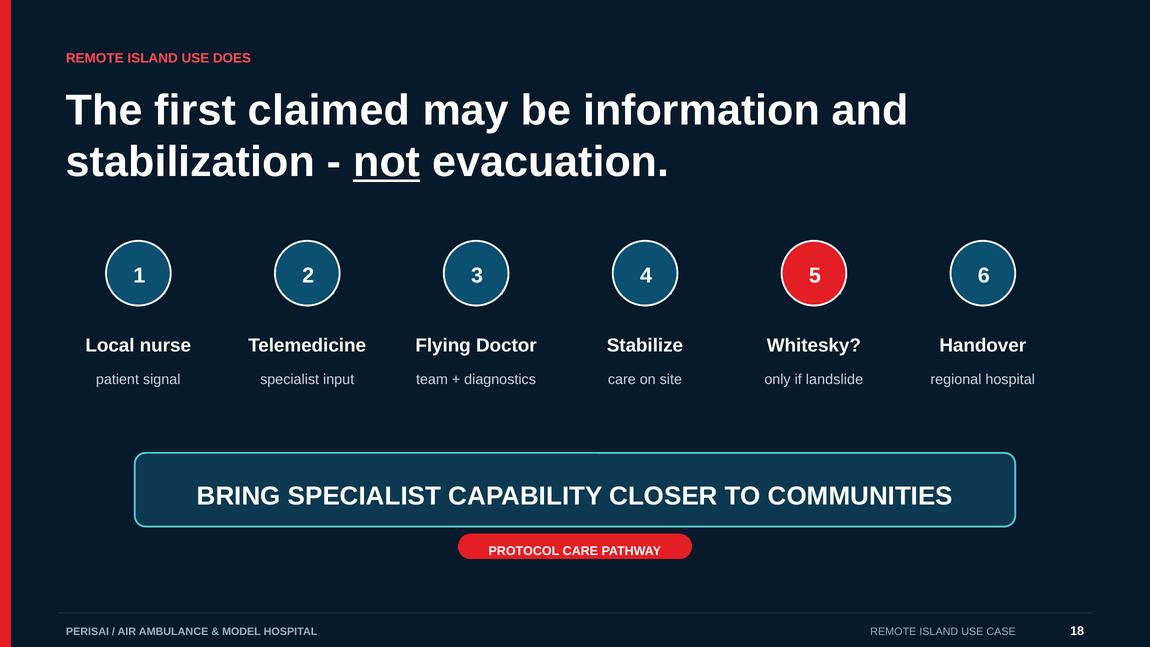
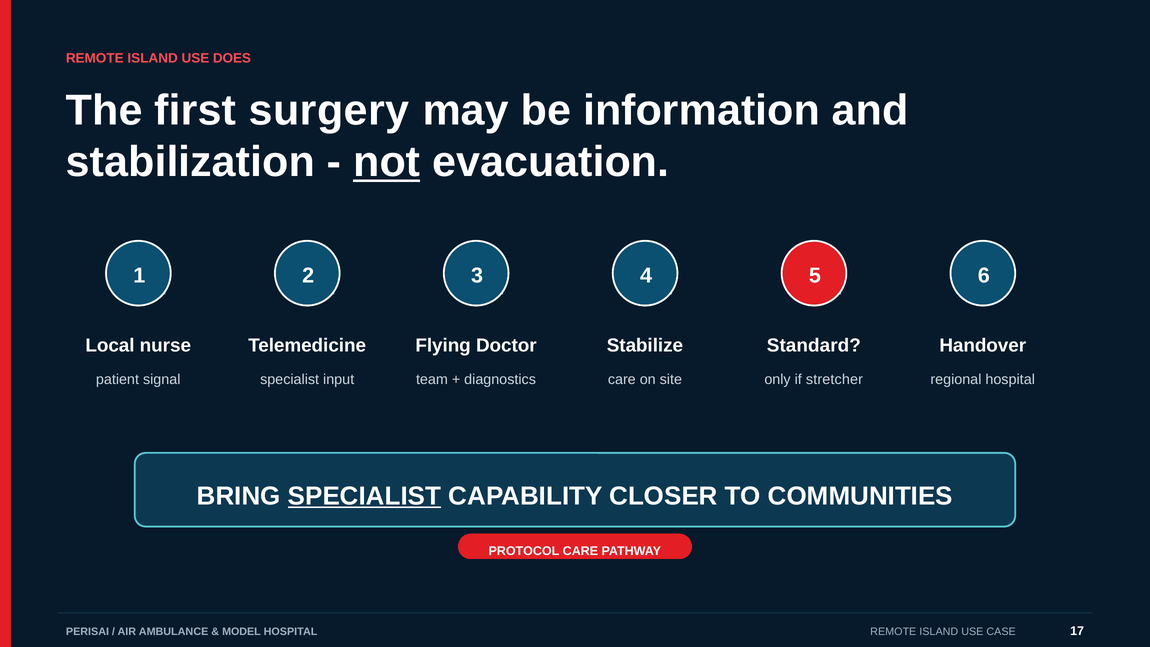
claimed: claimed -> surgery (329, 110)
Whitesky: Whitesky -> Standard (814, 346)
landslide: landslide -> stretcher (834, 380)
SPECIALIST underline: none -> present (365, 496)
18: 18 -> 17 (1077, 631)
